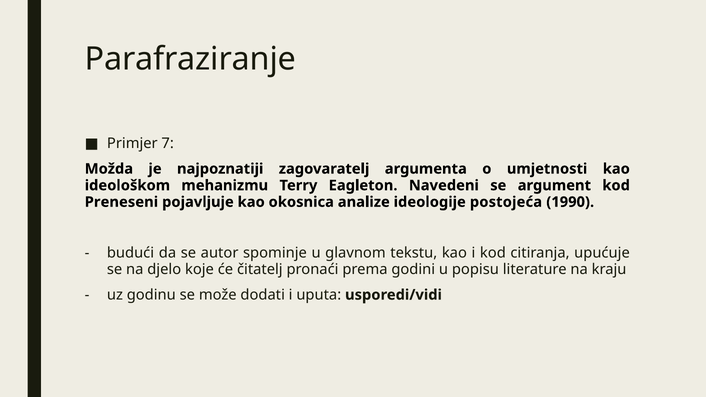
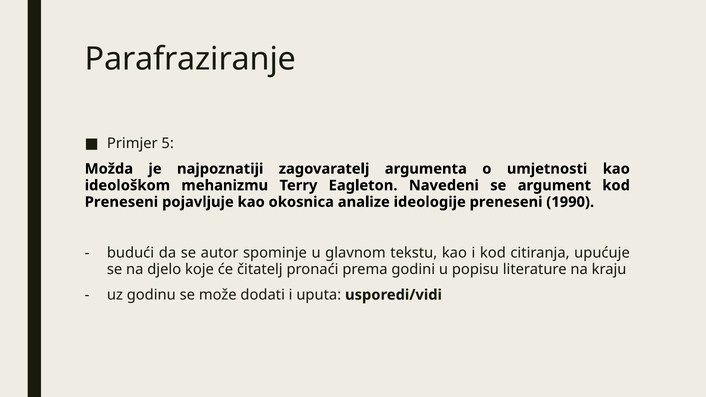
7: 7 -> 5 (168, 143)
ideologije postojeća: postojeća -> preneseni (506, 202)
